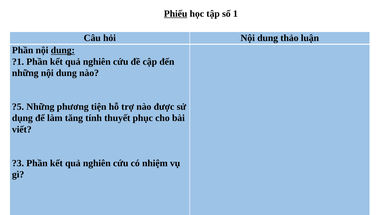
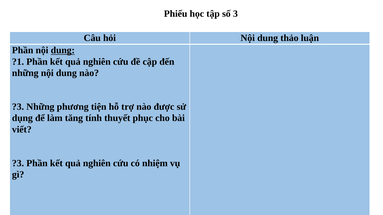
Phiếu underline: present -> none (176, 14)
1: 1 -> 3 (235, 14)
?5: ?5 -> ?3 (18, 107)
